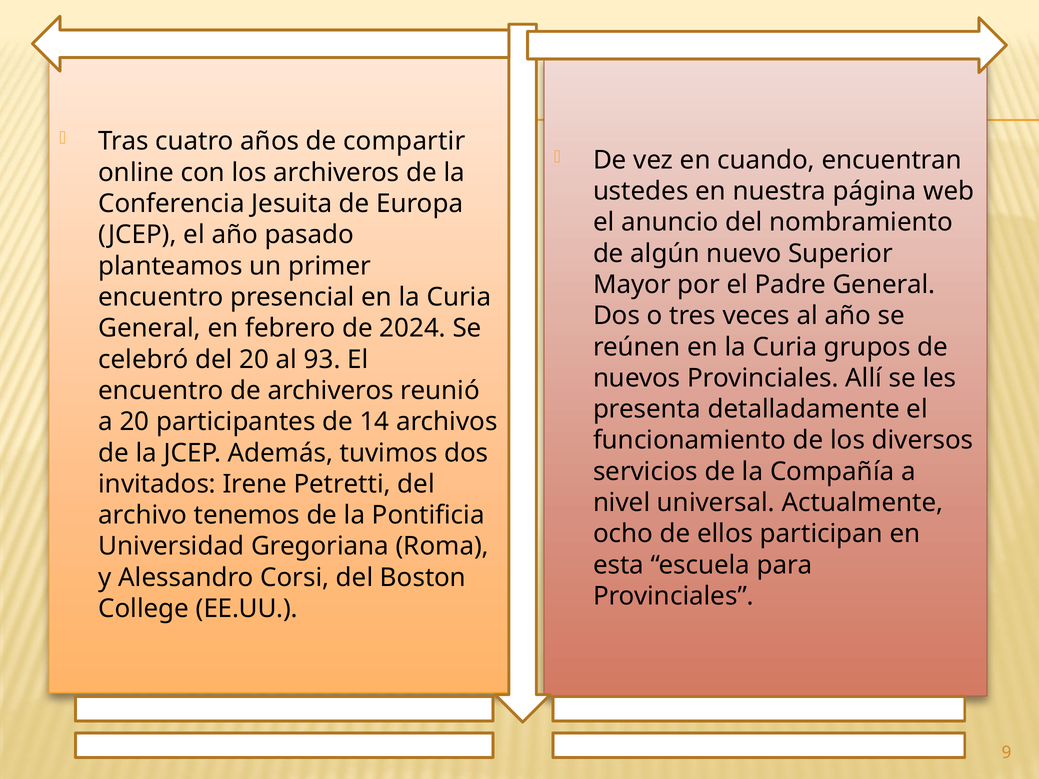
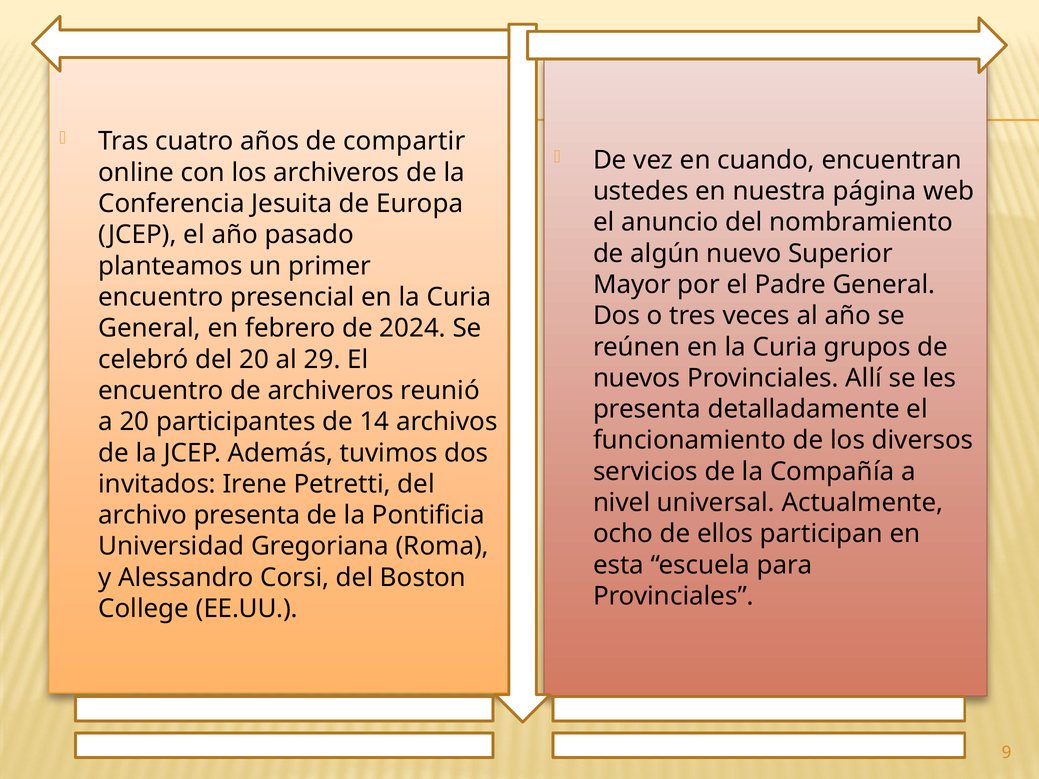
93: 93 -> 29 (322, 360)
archivo tenemos: tenemos -> presenta (247, 515)
